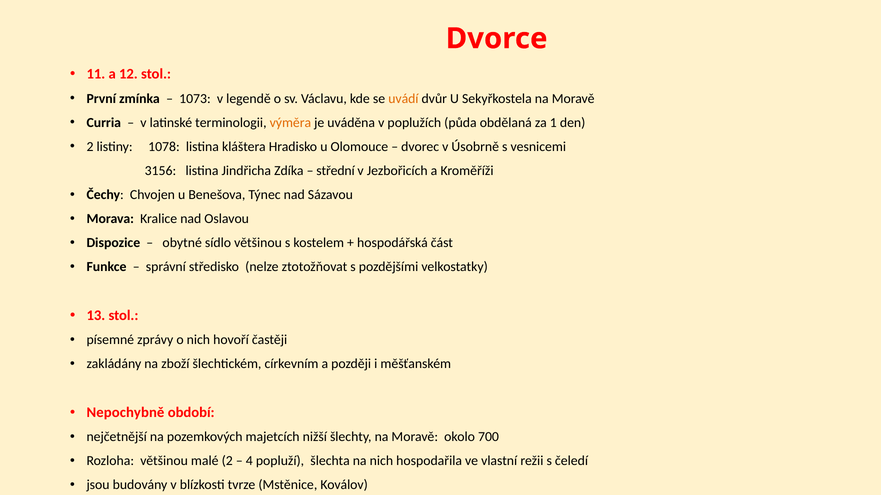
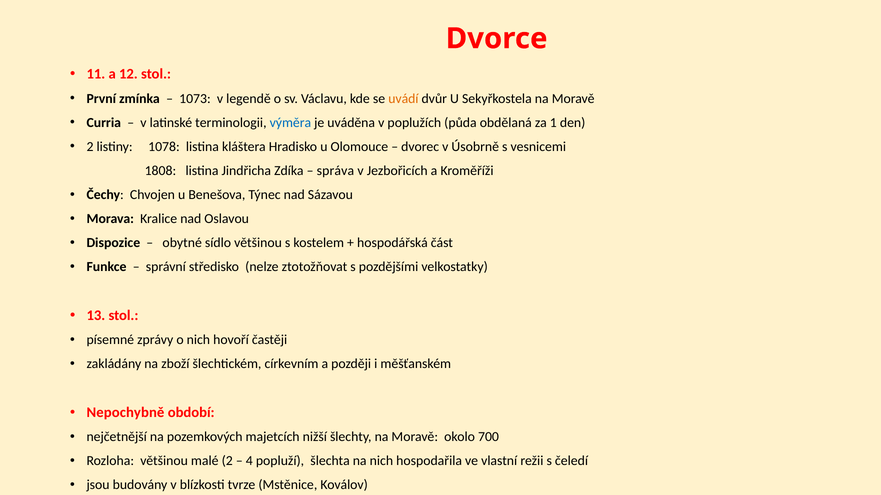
výměra colour: orange -> blue (290, 123)
3156: 3156 -> 1808 (160, 171)
střední: střední -> správa (335, 171)
